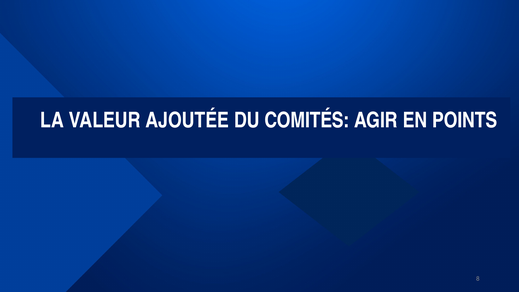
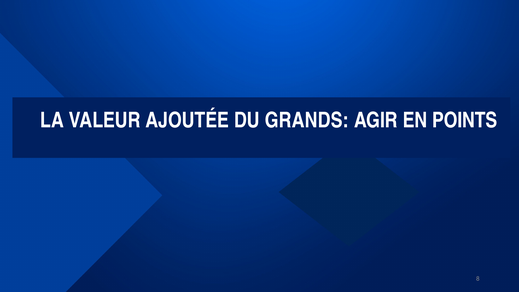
COMITÉS: COMITÉS -> GRANDS (307, 120)
